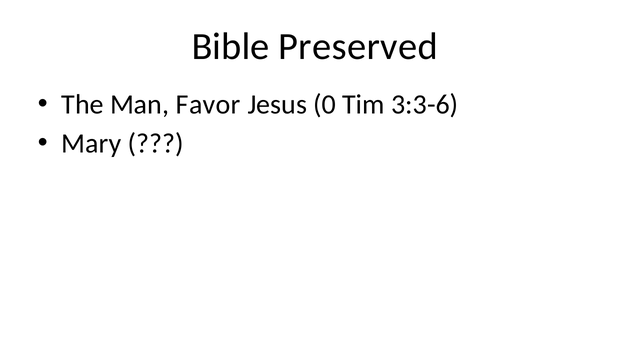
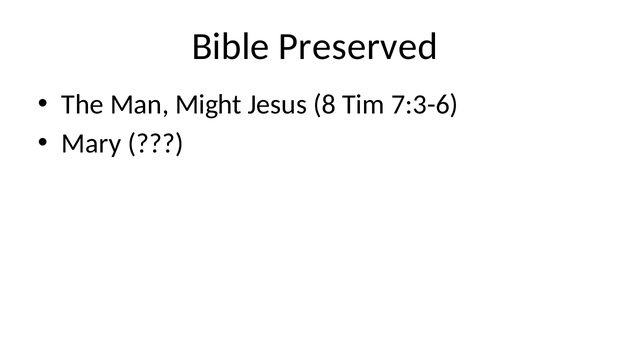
Favor: Favor -> Might (208, 105)
0: 0 -> 8 (325, 105)
3:3-6: 3:3-6 -> 7:3-6 (425, 105)
